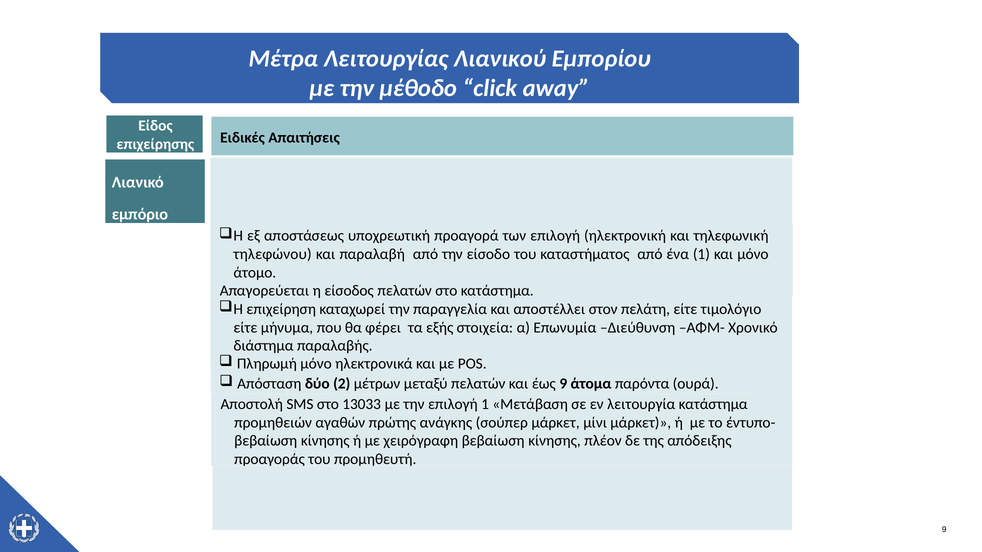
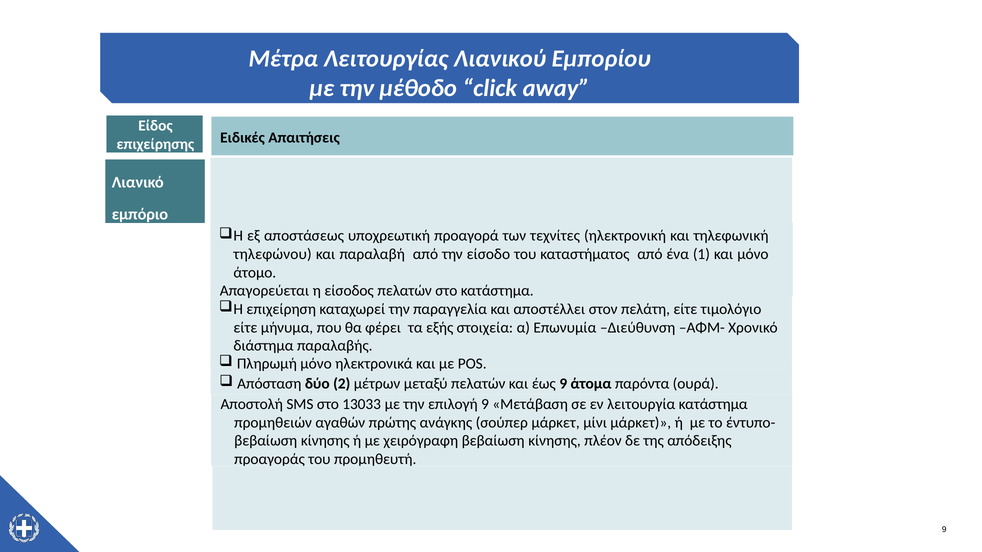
των επιλογή: επιλογή -> τεχνίτες (555, 236)
επιλογή 1: 1 -> 9 (485, 404)
